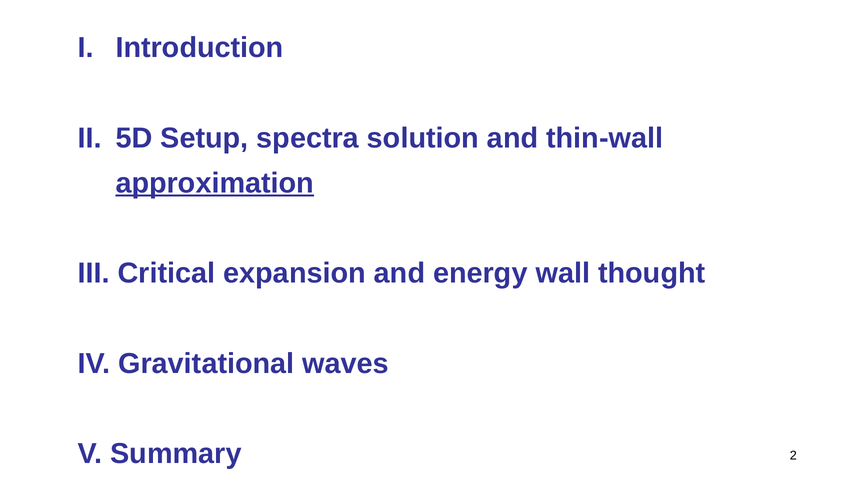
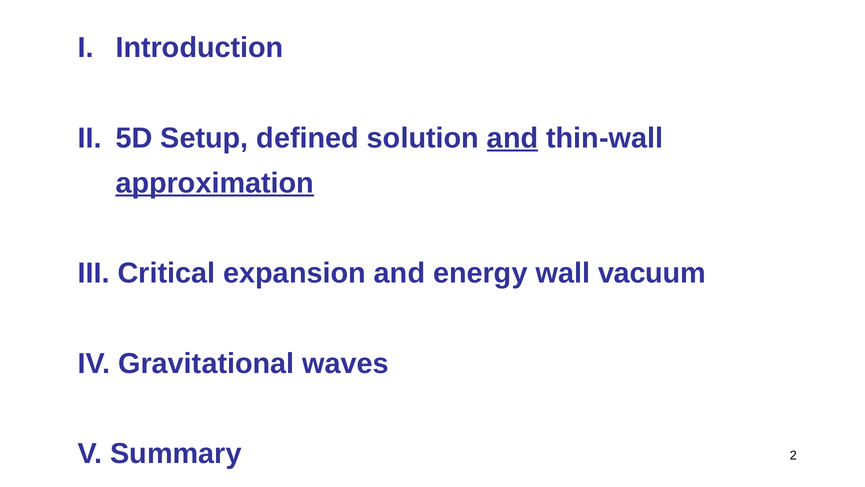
spectra: spectra -> defined (308, 138)
and underline: none -> present (513, 138)
thought: thought -> vacuum (652, 273)
